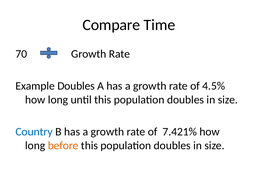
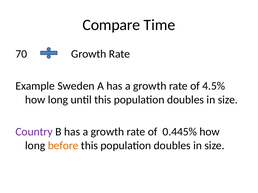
Example Doubles: Doubles -> Sweden (76, 86)
Country colour: blue -> purple (34, 132)
7.421%: 7.421% -> 0.445% (180, 132)
